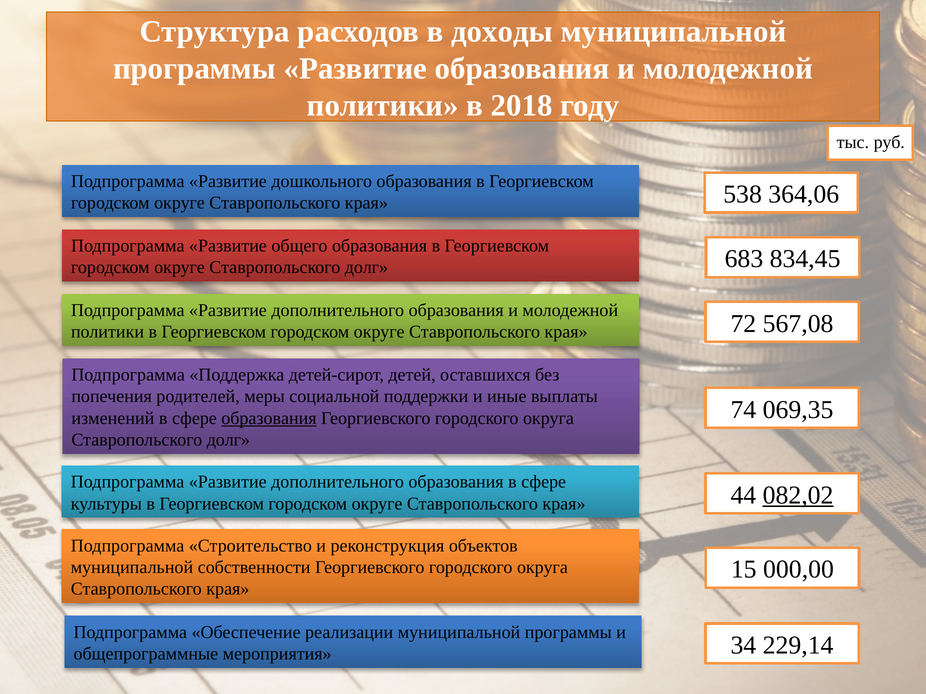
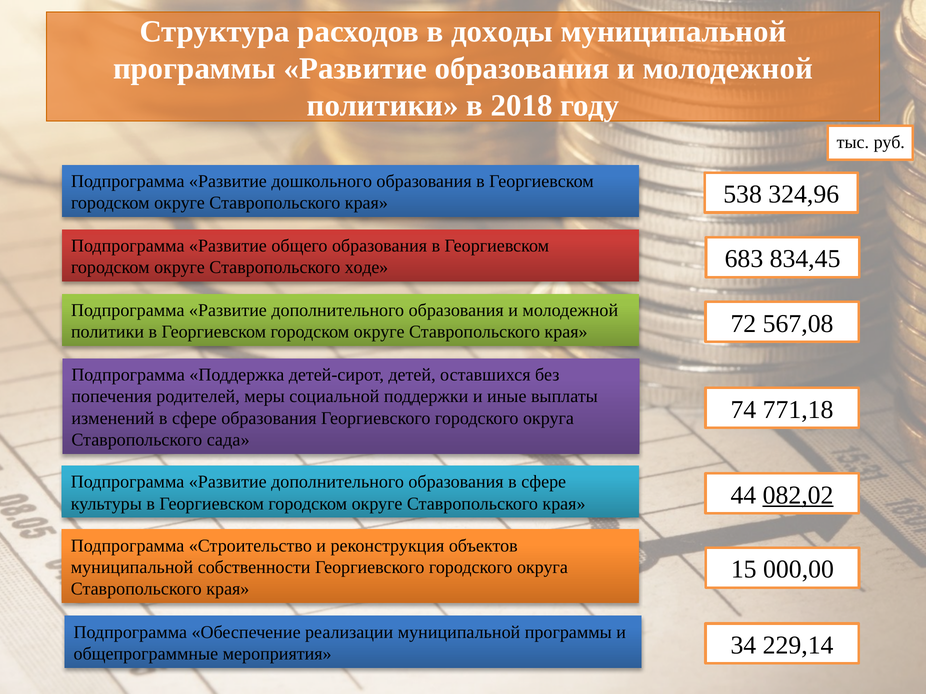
364,06: 364,06 -> 324,96 (804, 195)
округе Ставропольского долг: долг -> ходе (366, 268)
069,35: 069,35 -> 771,18 (798, 410)
образования underline: present -> none (269, 418)
долг: долг -> сада (228, 440)
